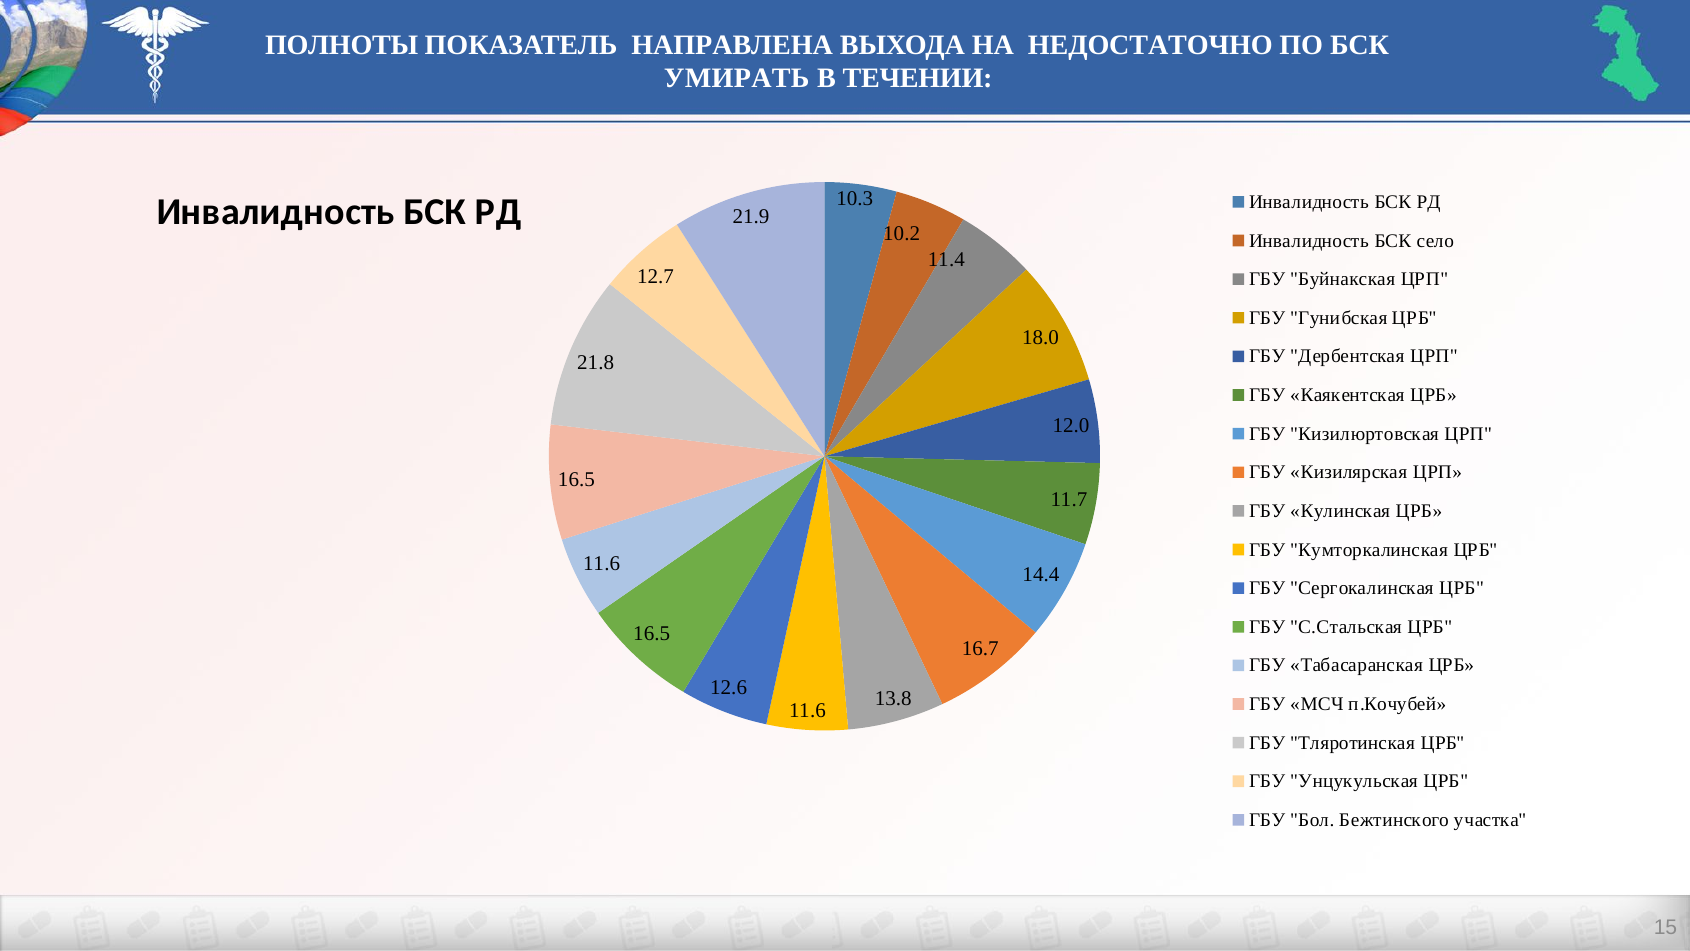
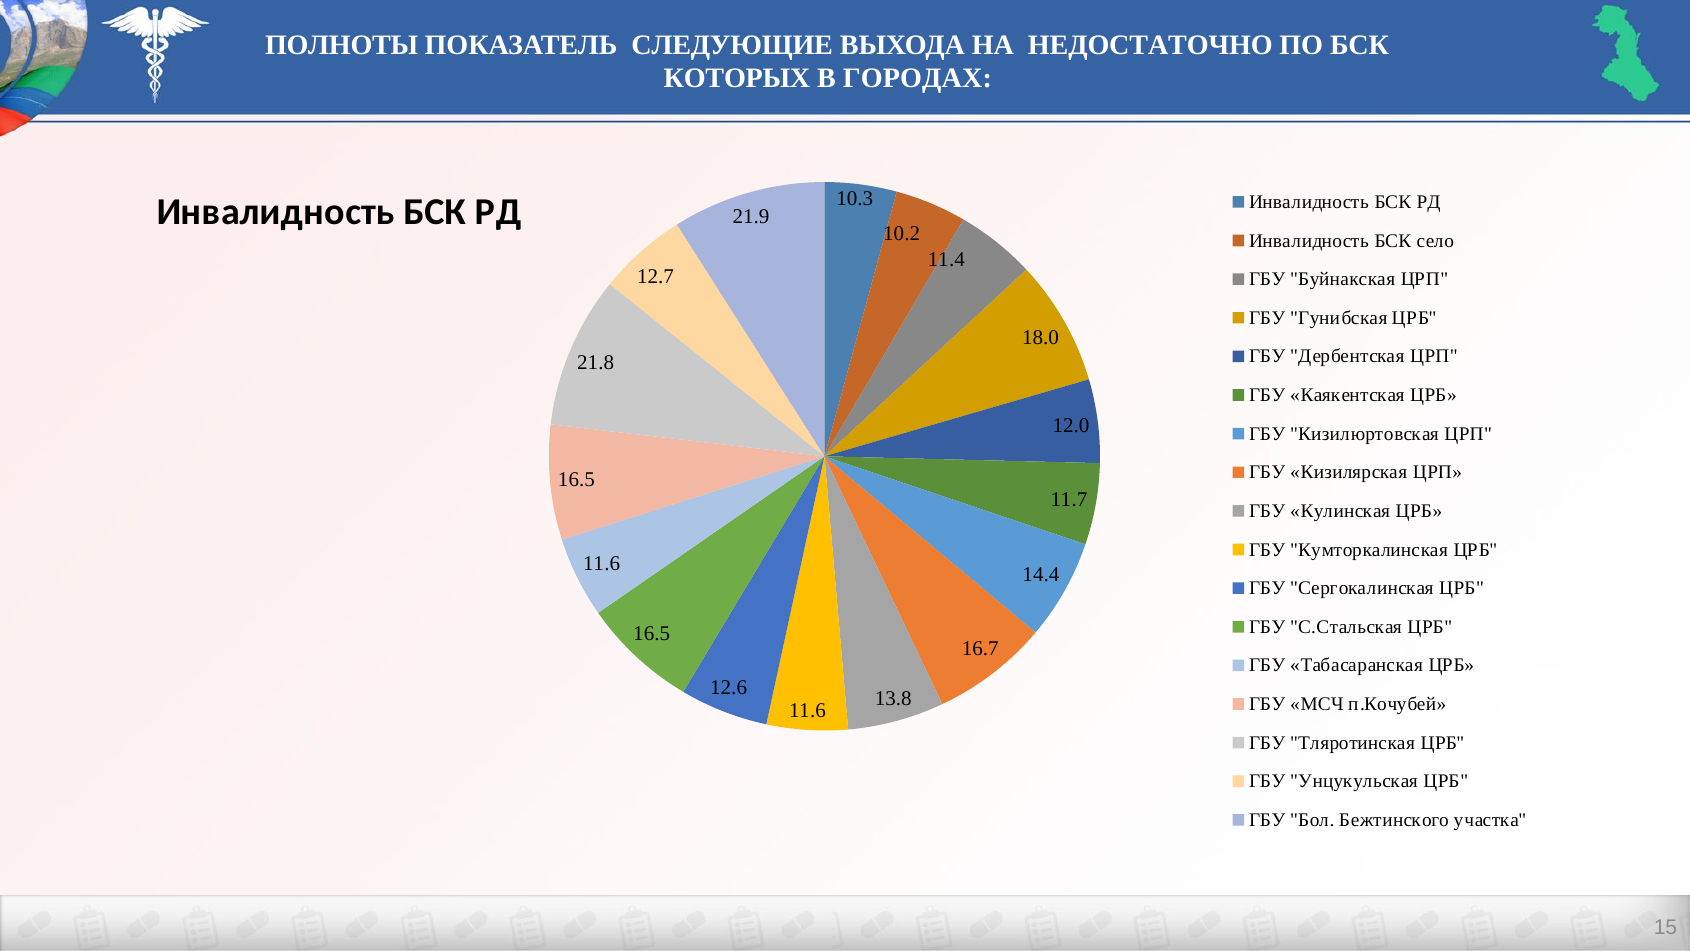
НАПРАВЛЕНА: НАПРАВЛЕНА -> СЛЕДУЮЩИЕ (732, 45)
УМИРАТЬ: УМИРАТЬ -> КОТОРЫХ (737, 79)
ТЕЧЕНИИ: ТЕЧЕНИИ -> ГОРОДАХ (917, 79)
